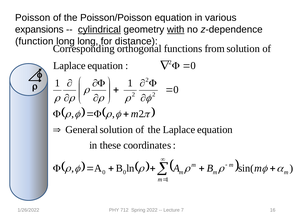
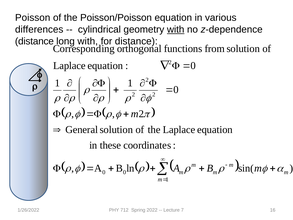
expansions: expansions -> differences (39, 29)
cylindrical underline: present -> none (99, 29)
function: function -> distance (34, 41)
long long: long -> with (88, 41)
